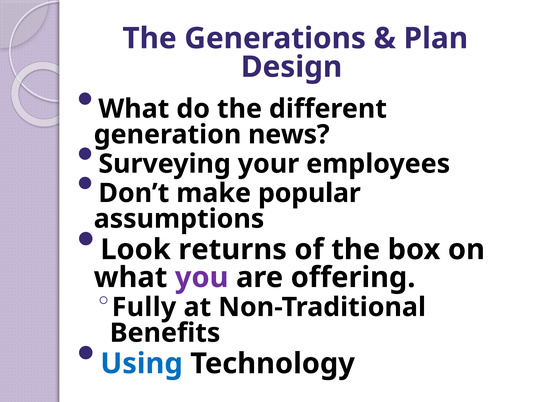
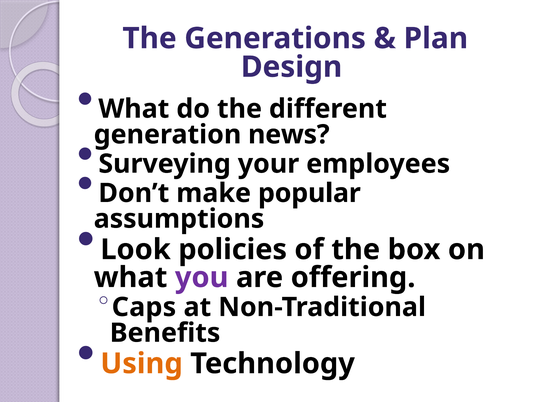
returns: returns -> policies (233, 250)
Fully: Fully -> Caps (144, 307)
Using colour: blue -> orange (142, 364)
